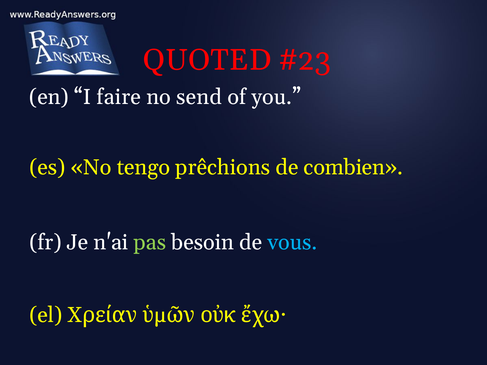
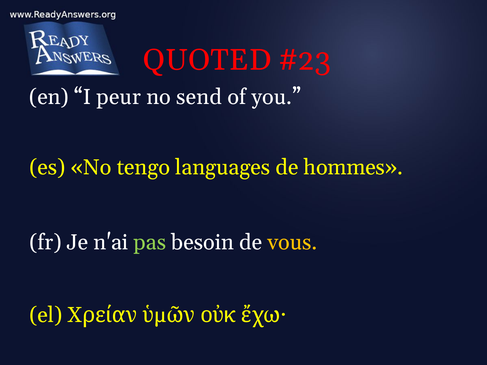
faire: faire -> peur (119, 97)
prêchions: prêchions -> languages (223, 168)
combien: combien -> hommes (353, 168)
vous colour: light blue -> yellow (292, 243)
